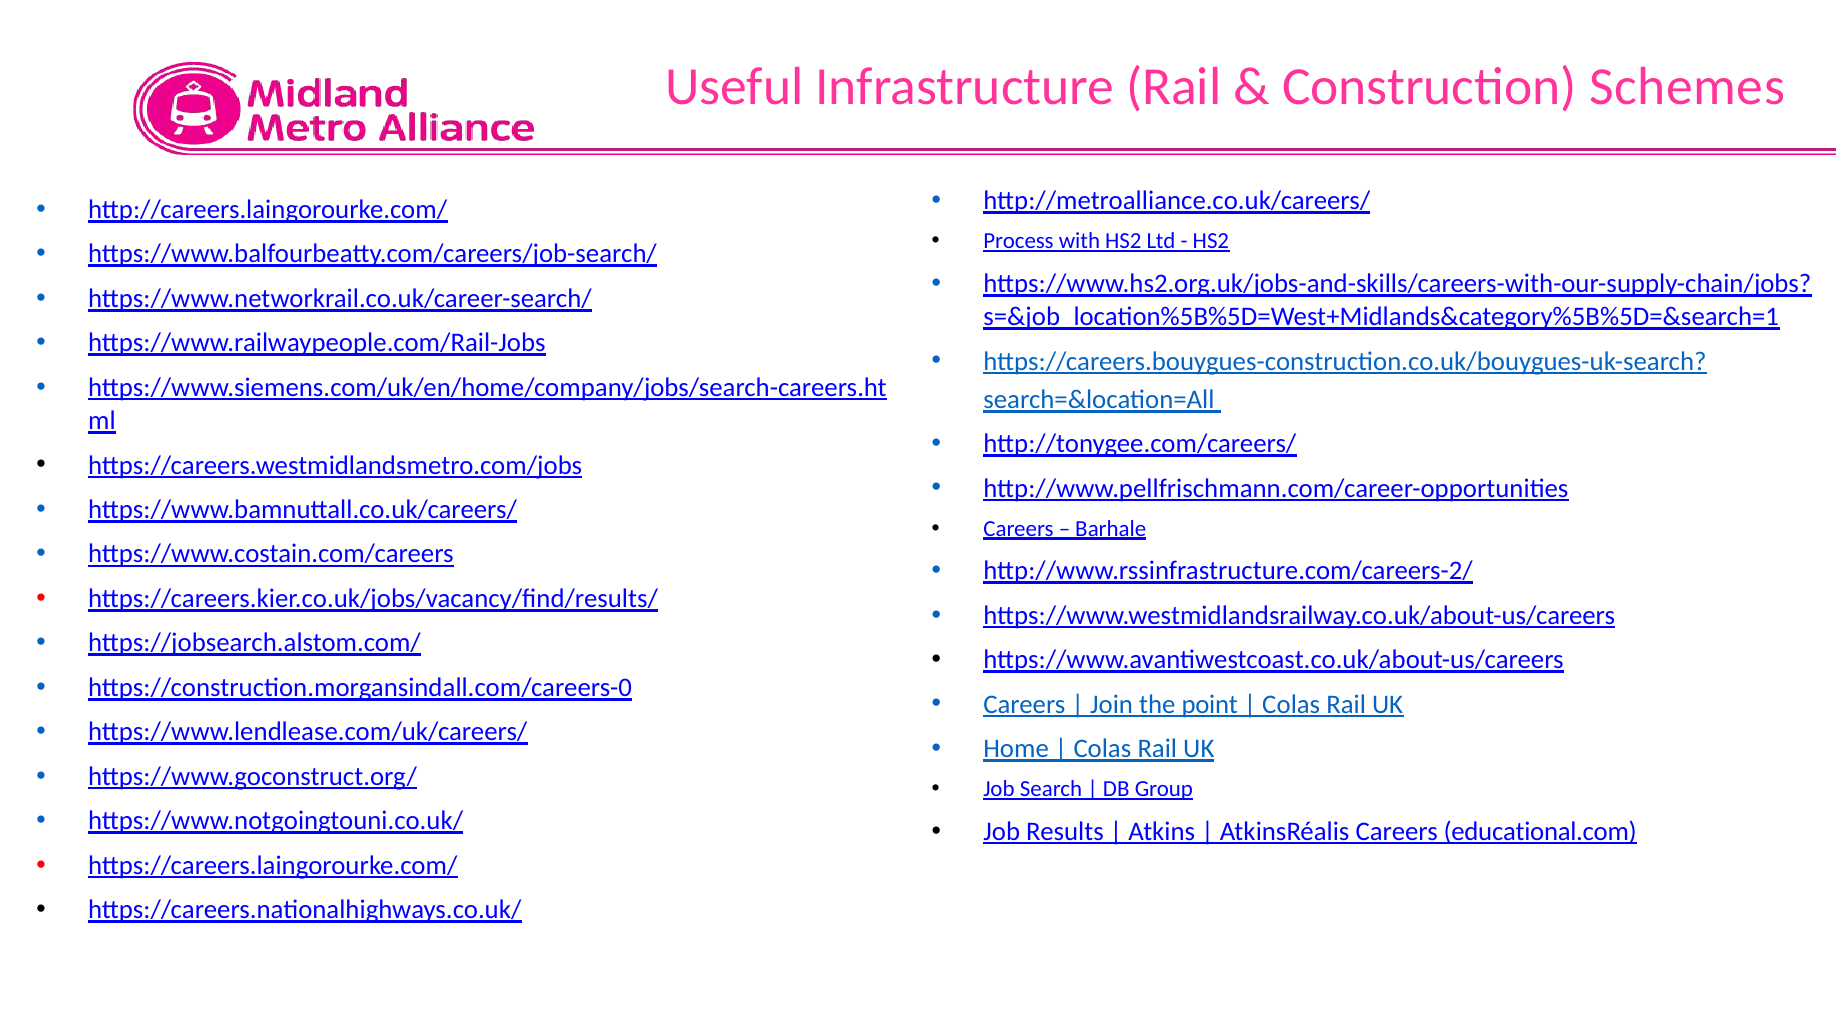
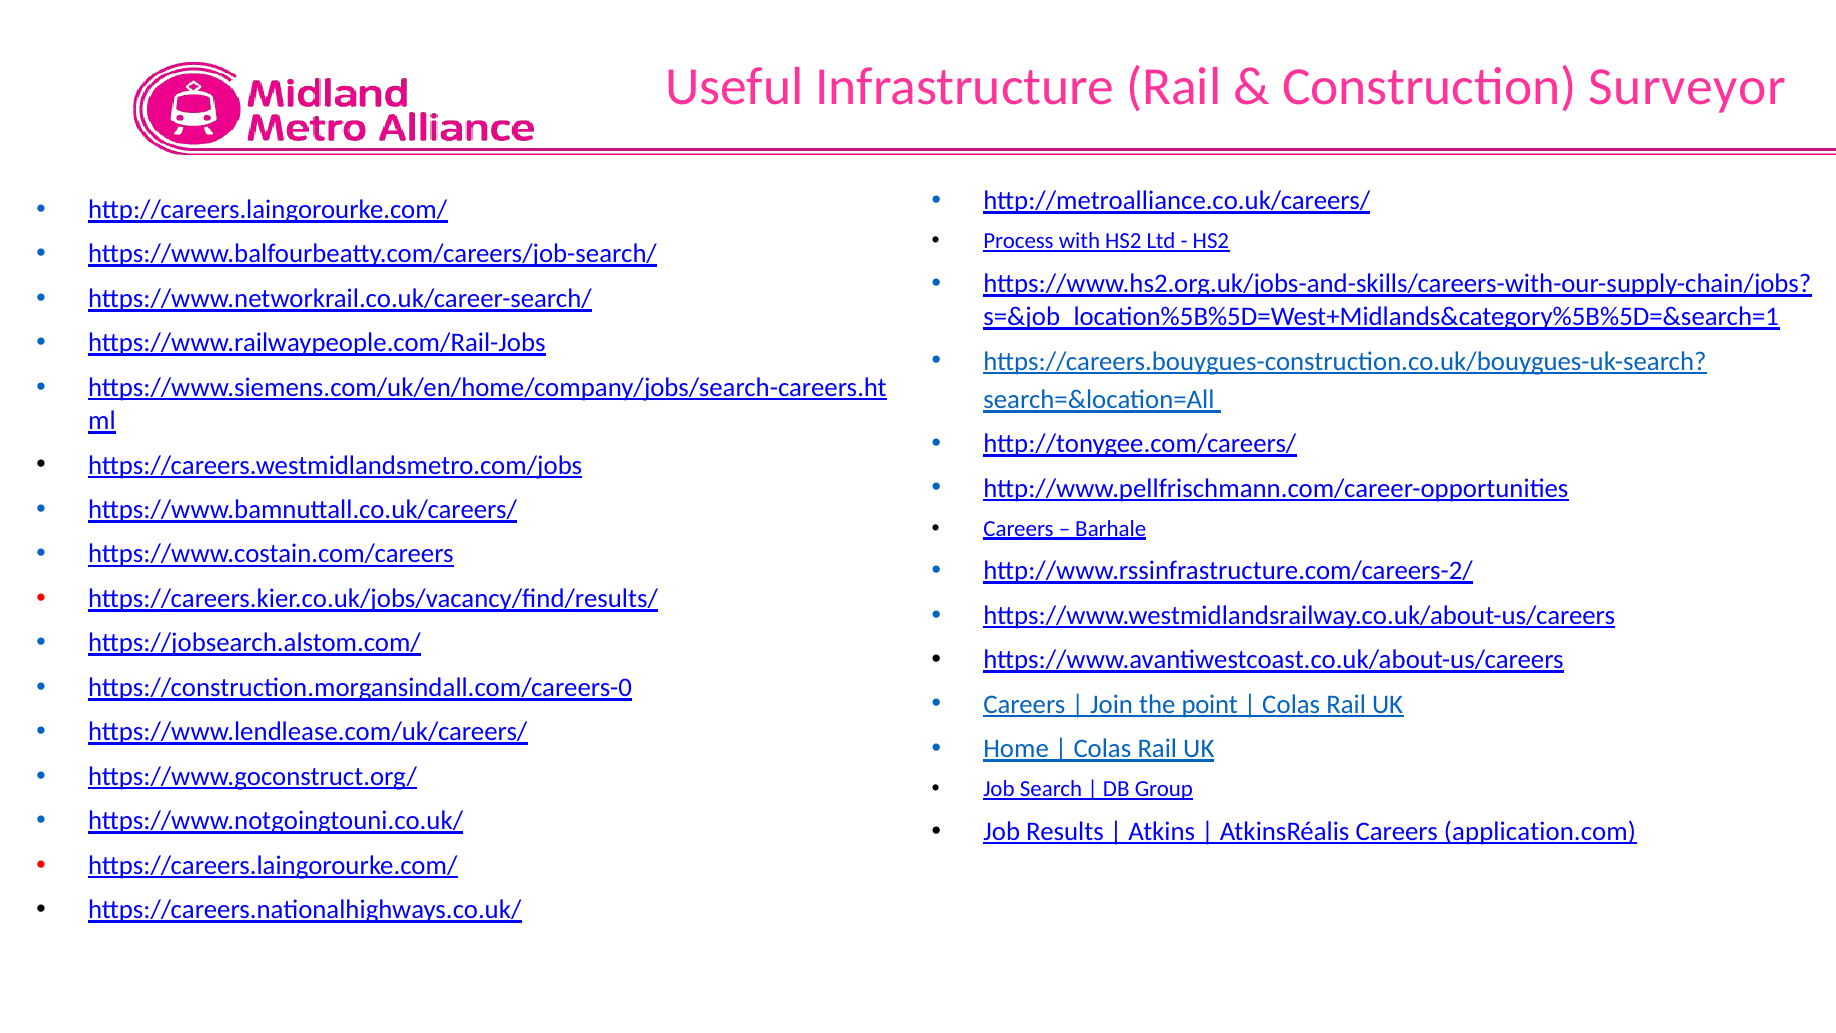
Schemes: Schemes -> Surveyor (1687, 87)
educational.com: educational.com -> application.com (1540, 831)
